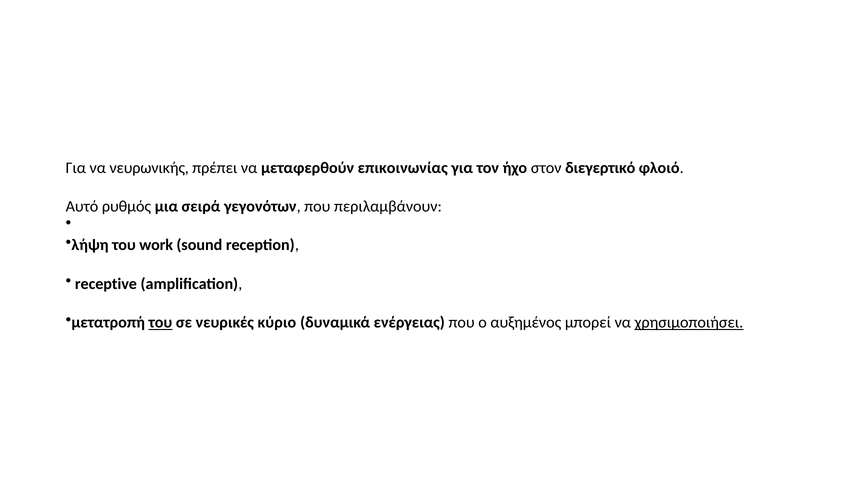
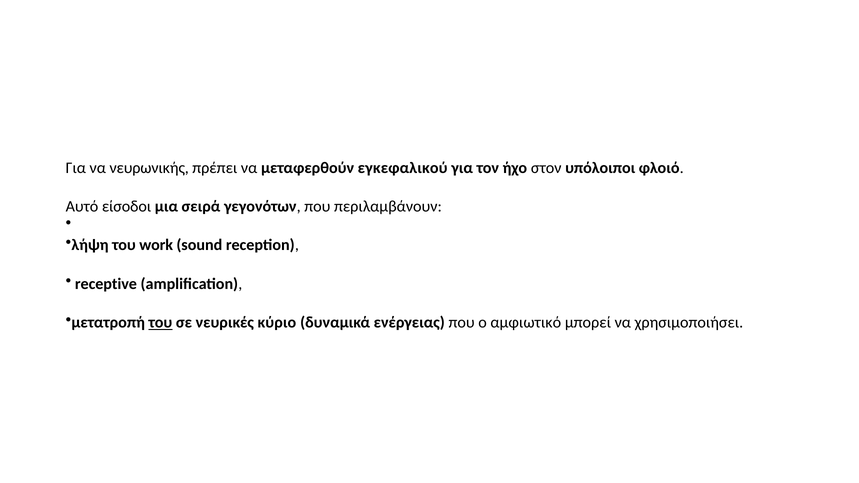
επικοινωνίας: επικοινωνίας -> εγκεφαλικού (403, 168)
διεγερτικό: διεγερτικό -> υπόλοιποι (600, 168)
ρυθμός: ρυθμός -> είσοδοι (127, 207)
αυξημένος: αυξημένος -> αμφιωτικό (526, 323)
χρησιμοποιήσει underline: present -> none (689, 323)
